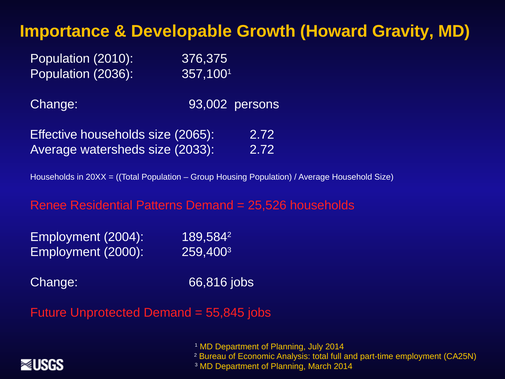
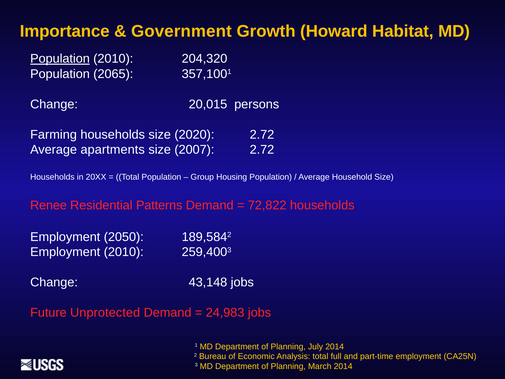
Developable: Developable -> Government (181, 31)
Gravity: Gravity -> Habitat (403, 31)
Population underline: none -> present (60, 59)
376,375: 376,375 -> 204,320 (205, 59)
2036: 2036 -> 2065 (113, 74)
93,002: 93,002 -> 20,015 (208, 104)
Effective: Effective -> Farming (54, 134)
2065: 2065 -> 2020 (194, 134)
watersheds: watersheds -> apartments (113, 150)
2033: 2033 -> 2007 (194, 150)
25,526: 25,526 -> 72,822 (267, 205)
2004: 2004 -> 2050 (124, 237)
Employment 2000: 2000 -> 2010 (124, 252)
66,816: 66,816 -> 43,148 (208, 282)
55,845: 55,845 -> 24,983 (225, 312)
